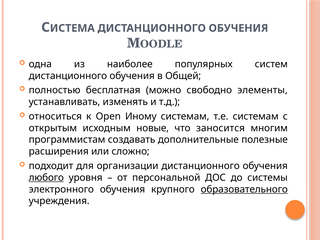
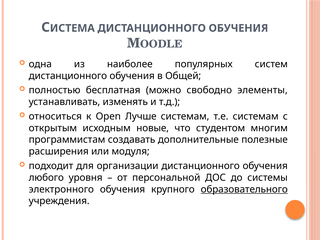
Иному: Иному -> Лучше (141, 116)
заносится: заносится -> студентом (221, 128)
сложно: сложно -> модуля (131, 151)
любого underline: present -> none (46, 178)
